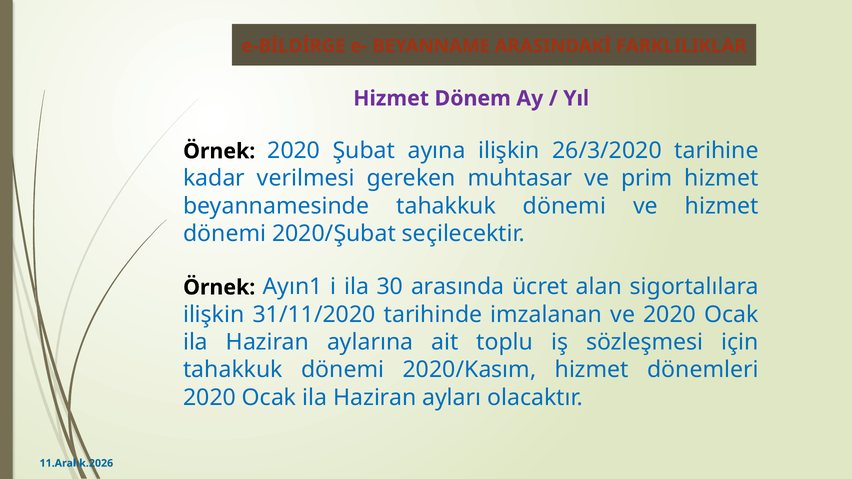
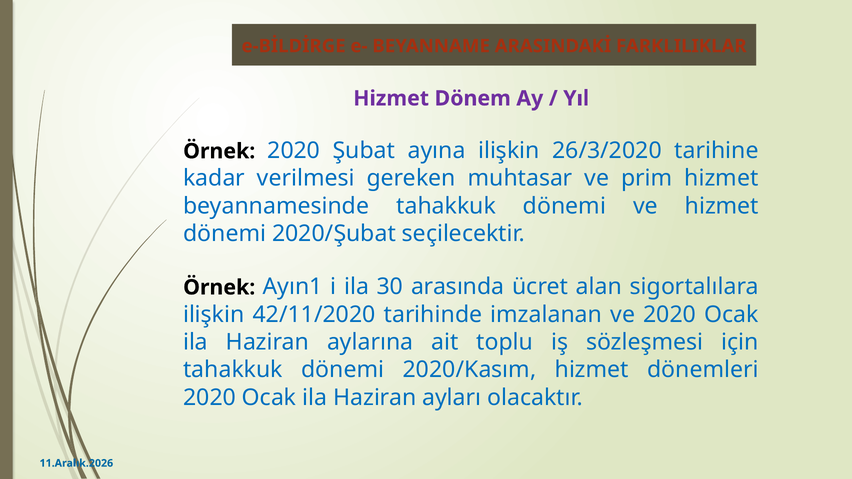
31/11/2020: 31/11/2020 -> 42/11/2020 (314, 315)
